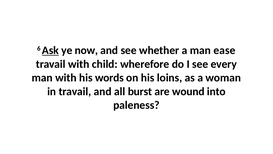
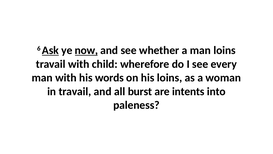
now underline: none -> present (86, 50)
man ease: ease -> loins (225, 50)
wound: wound -> intents (188, 91)
